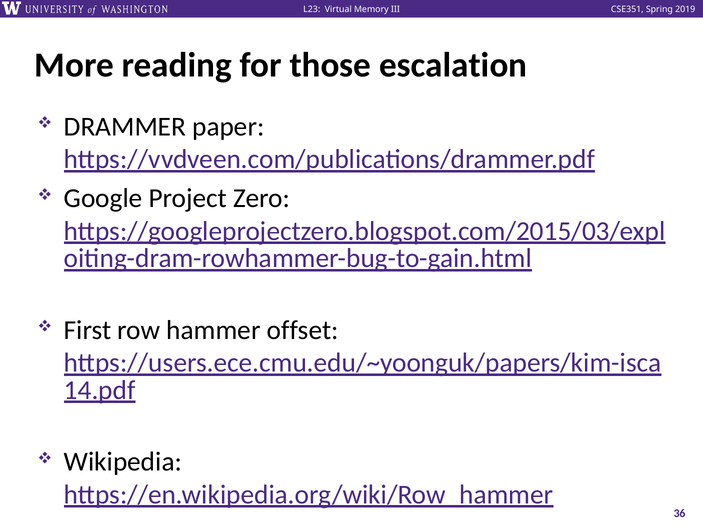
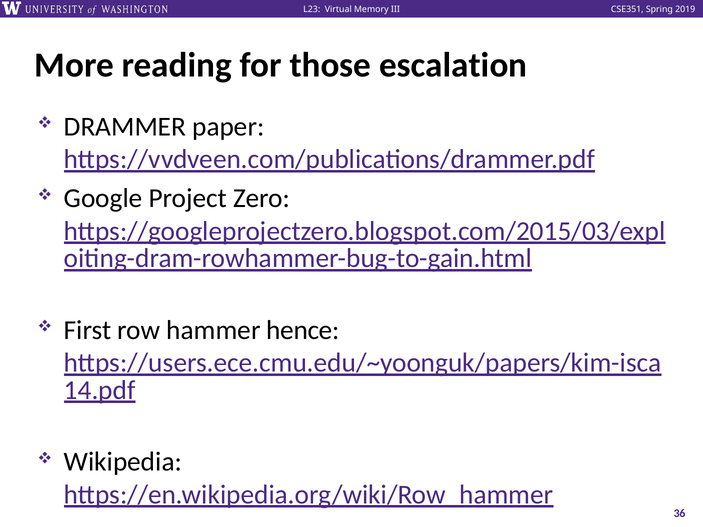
offset: offset -> hence (303, 330)
